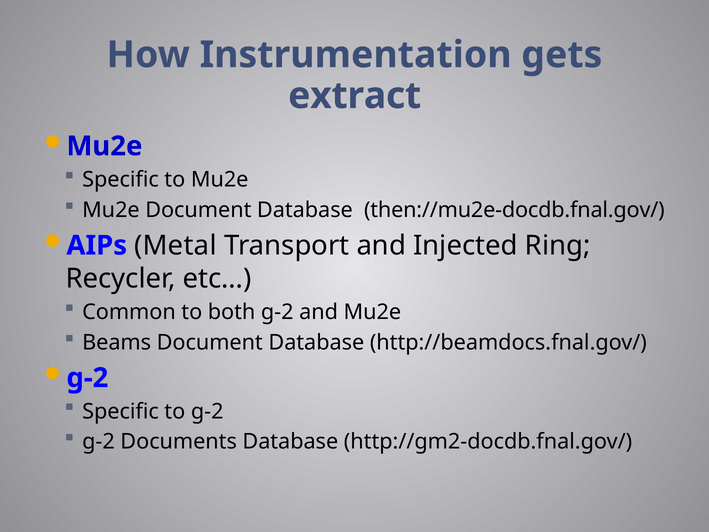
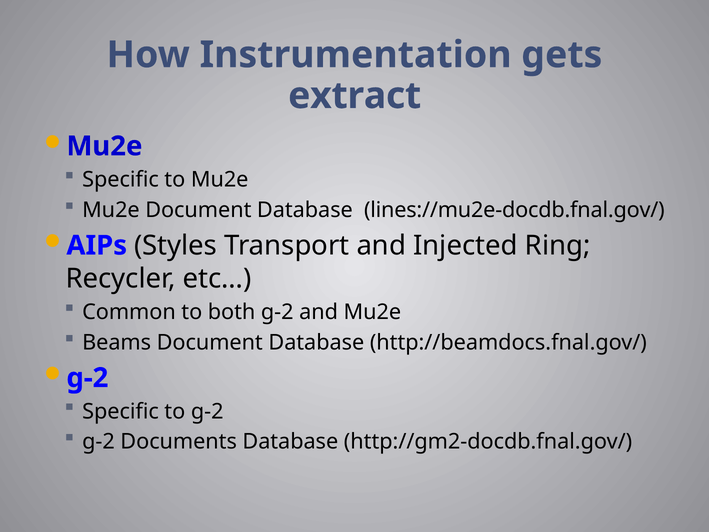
then://mu2e-docdb.fnal.gov/: then://mu2e-docdb.fnal.gov/ -> lines://mu2e-docdb.fnal.gov/ (514, 210)
Metal: Metal -> Styles (176, 245)
